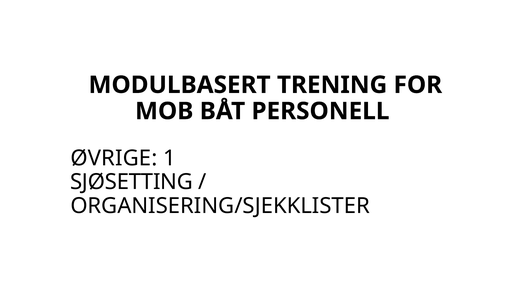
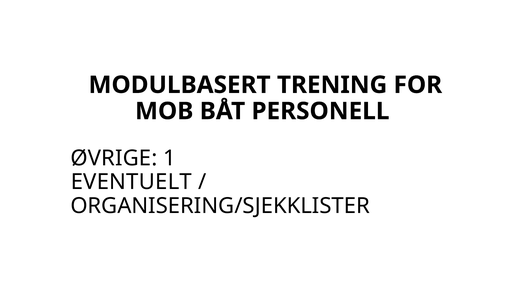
SJØSETTING: SJØSETTING -> EVENTUELT (131, 182)
